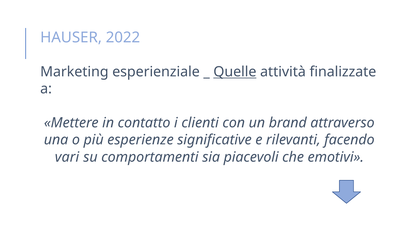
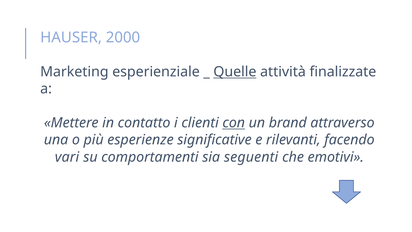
2022: 2022 -> 2000 (123, 37)
con underline: none -> present (234, 123)
piacevoli: piacevoli -> seguenti (251, 157)
